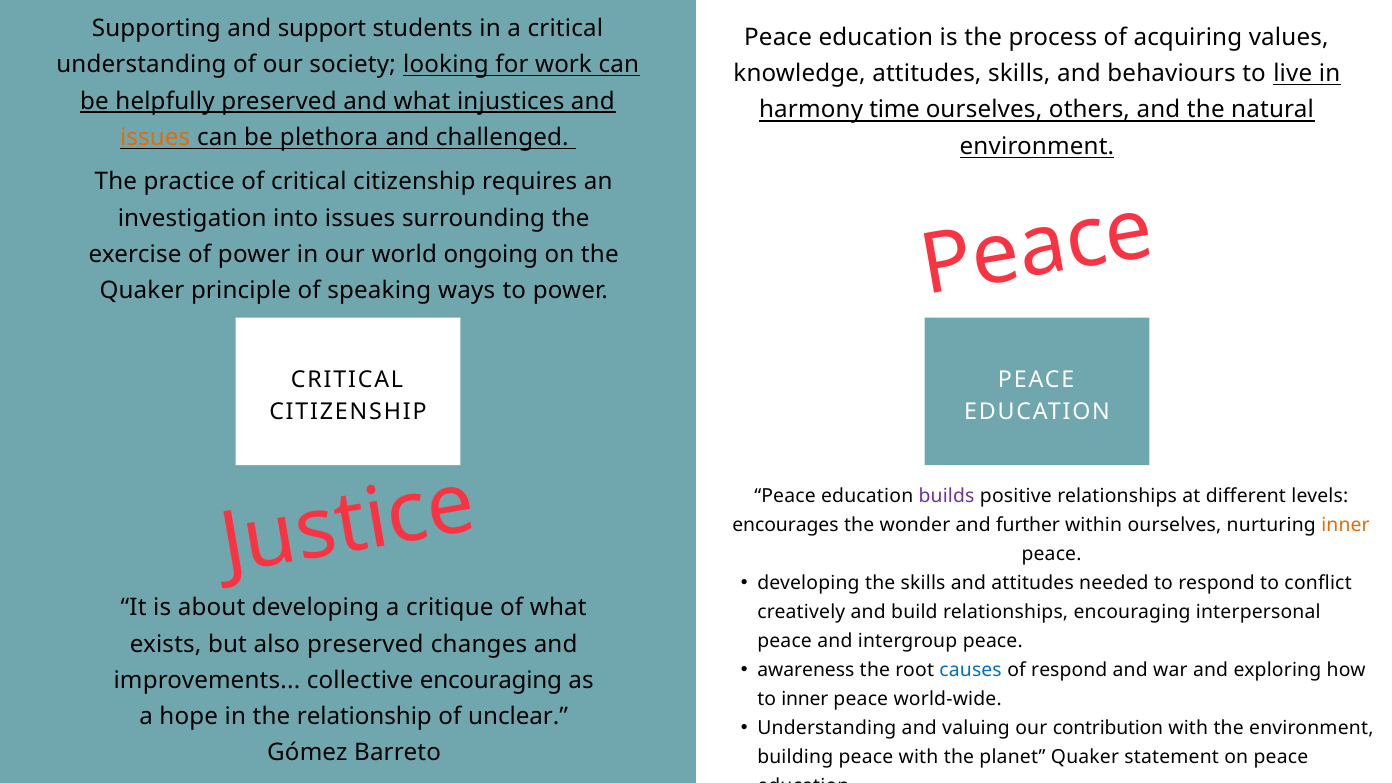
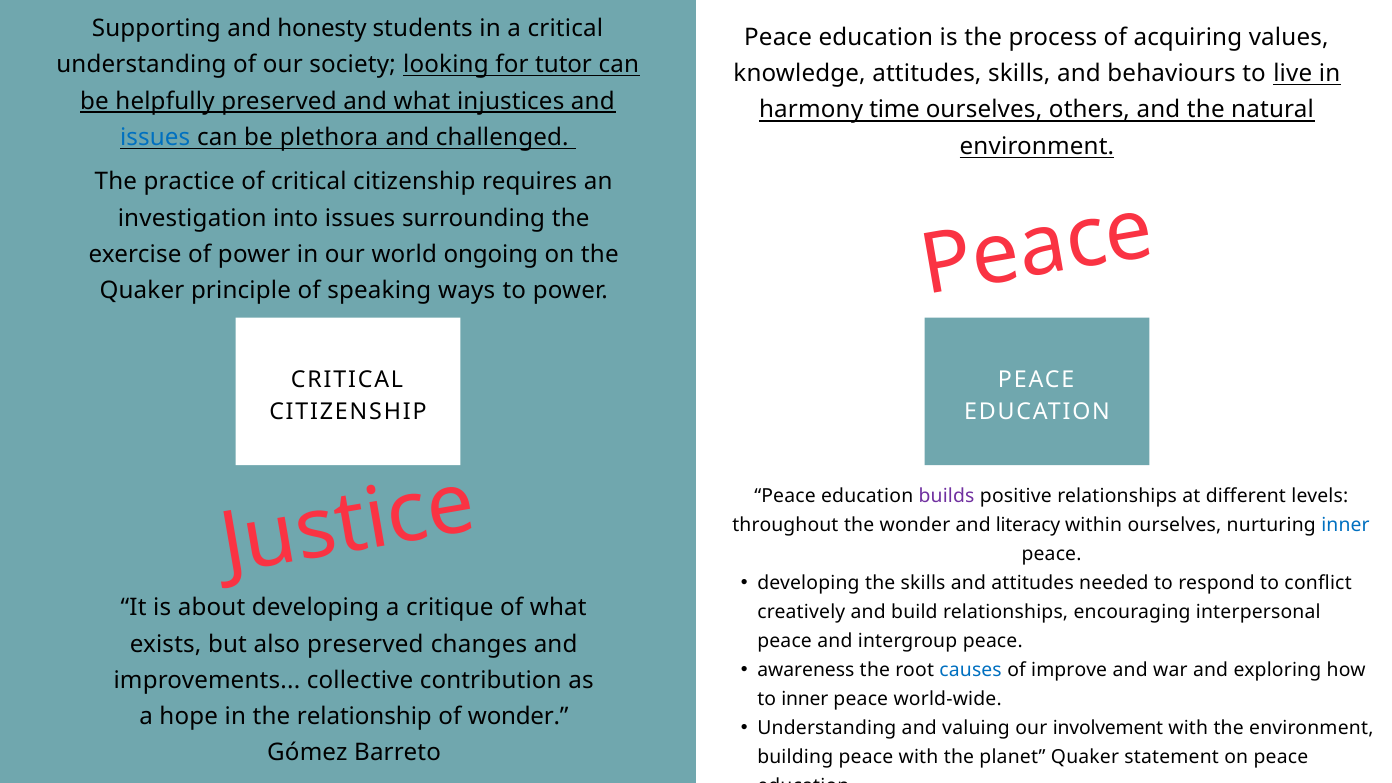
support: support -> honesty (322, 29)
work: work -> tutor (564, 65)
issues colour: orange -> blue (155, 137)
encourages: encourages -> throughout (785, 525)
further: further -> literacy (1028, 525)
inner colour: orange -> blue (1346, 525)
of respond: respond -> improve (1069, 670)
collective encouraging: encouraging -> contribution (491, 680)
of unclear: unclear -> wonder (518, 717)
contribution: contribution -> involvement (1108, 728)
